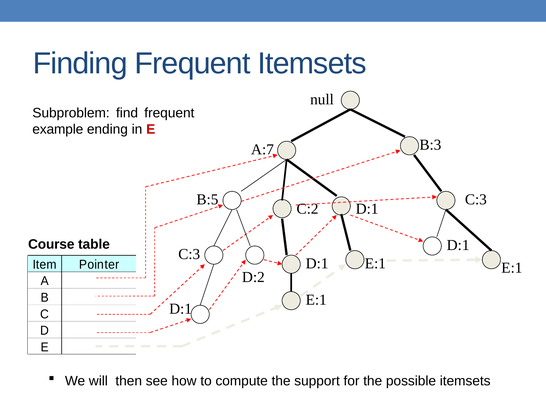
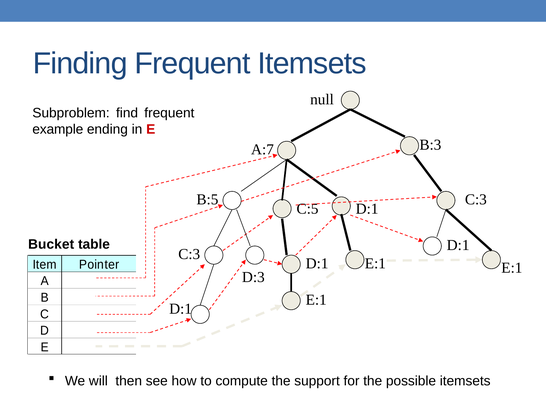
C:2: C:2 -> C:5 (308, 209)
Course: Course -> Bucket (51, 244)
D:2: D:2 -> D:3 (253, 277)
